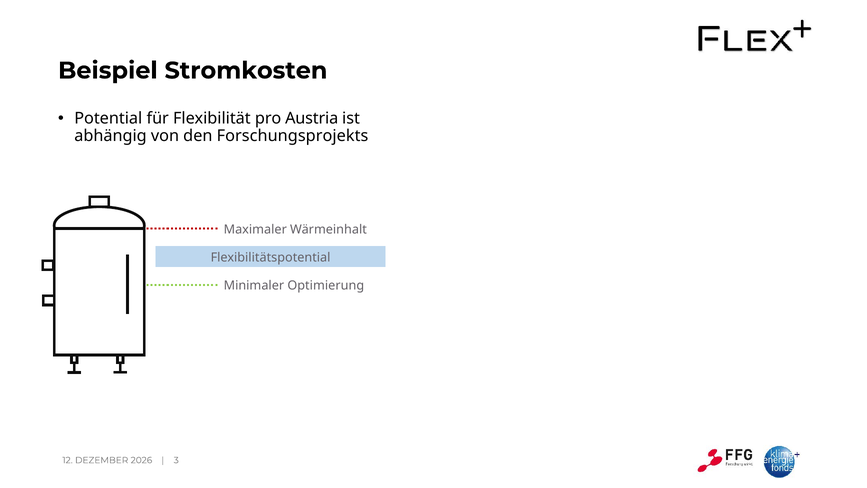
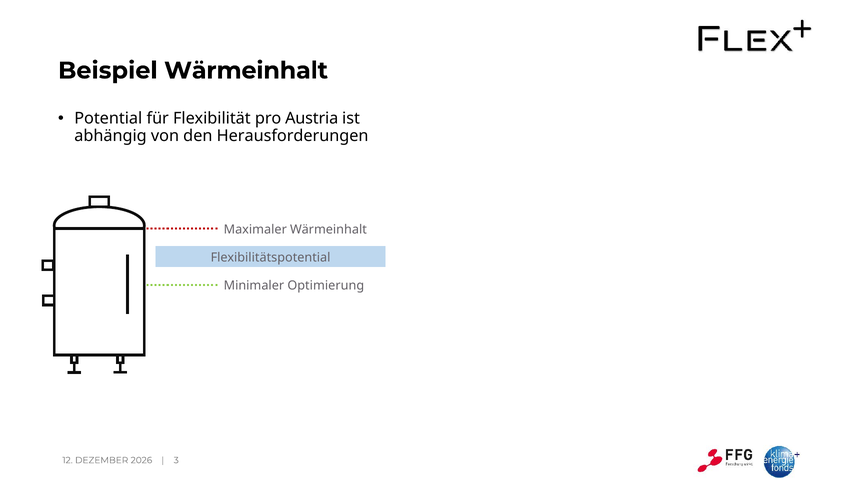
Beispiel Stromkosten: Stromkosten -> Wärmeinhalt (246, 71)
Forschungsprojekts: Forschungsprojekts -> Herausforderungen (293, 136)
